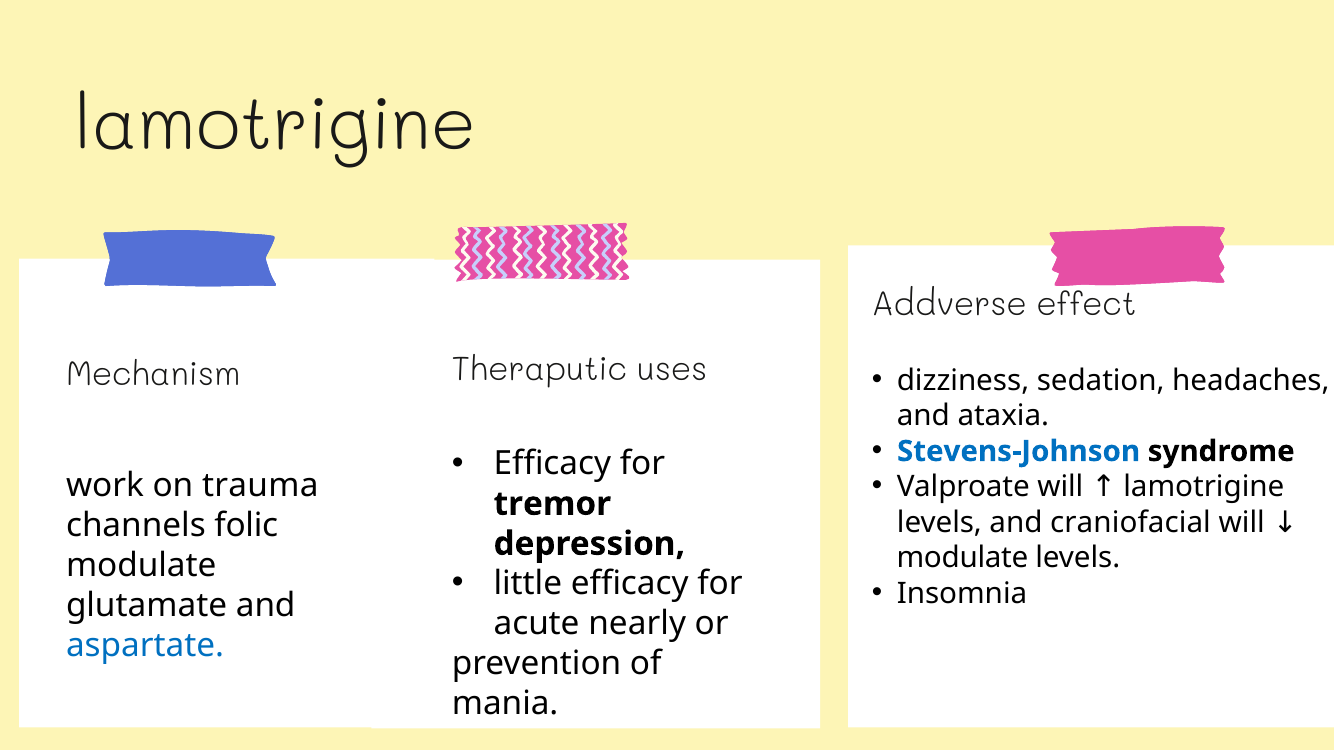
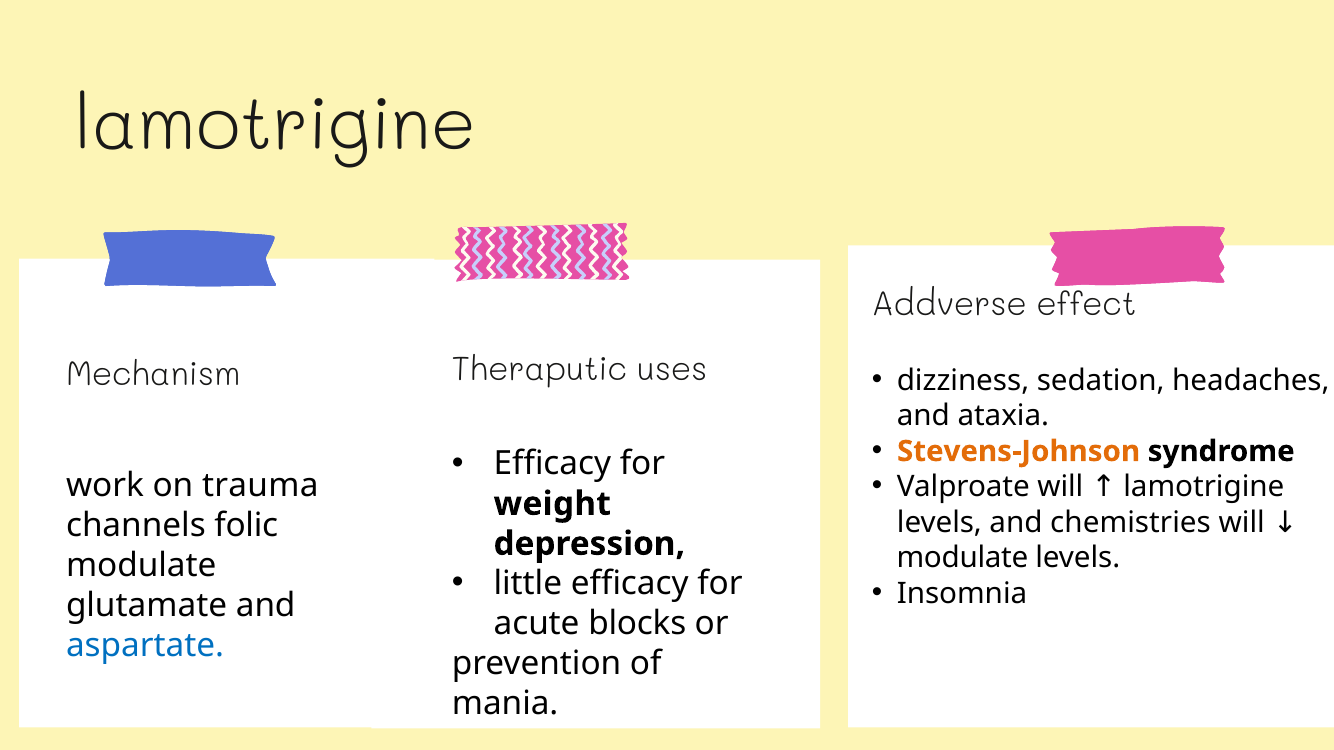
Stevens-Johnson colour: blue -> orange (1019, 452)
tremor: tremor -> weight (552, 504)
craniofacial: craniofacial -> chemistries (1131, 523)
nearly: nearly -> blocks (637, 624)
